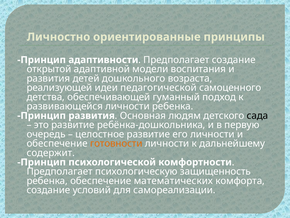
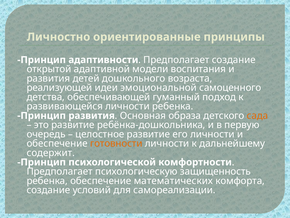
педагогической: педагогической -> эмоциональной (158, 88)
людям: людям -> образа (185, 115)
сада colour: black -> orange (257, 115)
